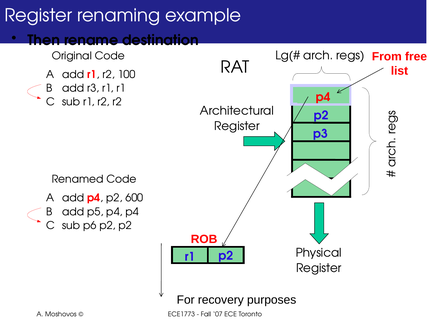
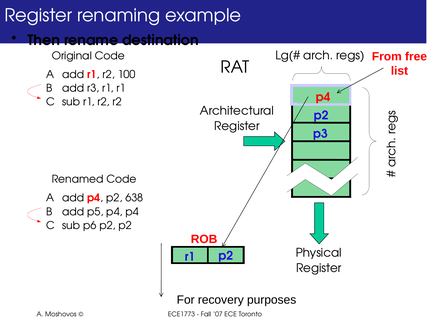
600: 600 -> 638 (134, 198)
